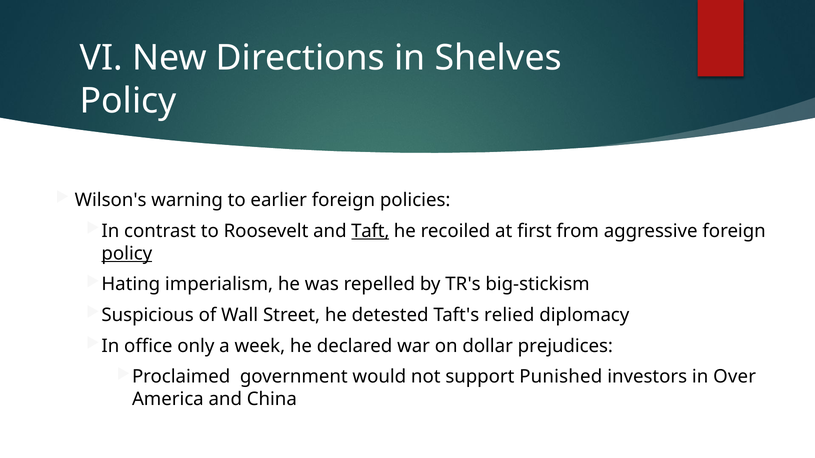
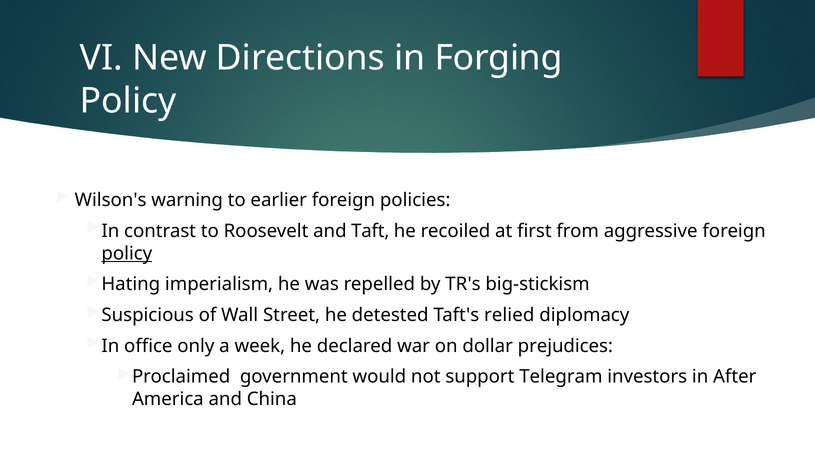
Shelves: Shelves -> Forging (499, 58)
Taft underline: present -> none (370, 231)
Punished: Punished -> Telegram (561, 377)
Over: Over -> After (735, 377)
